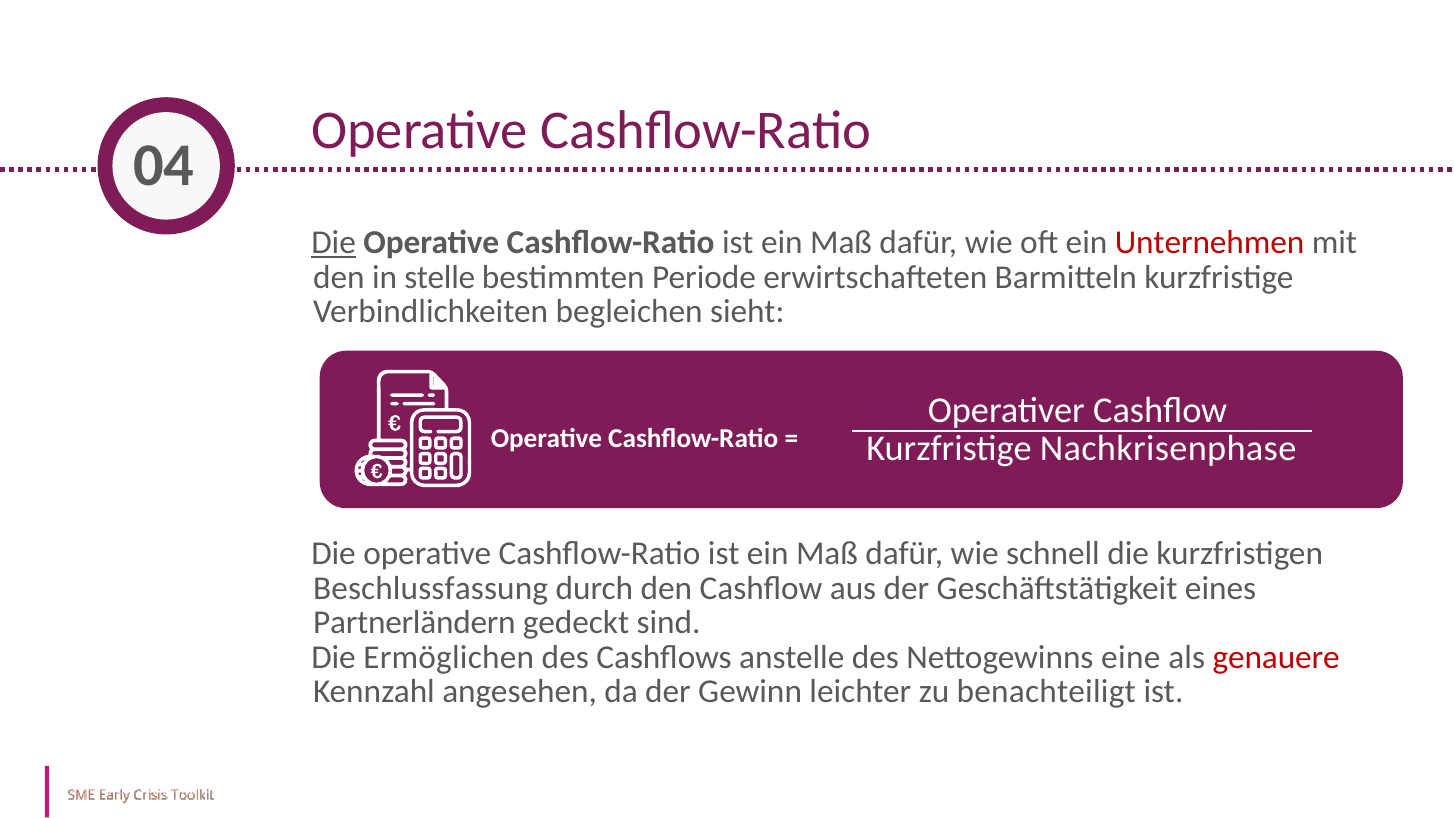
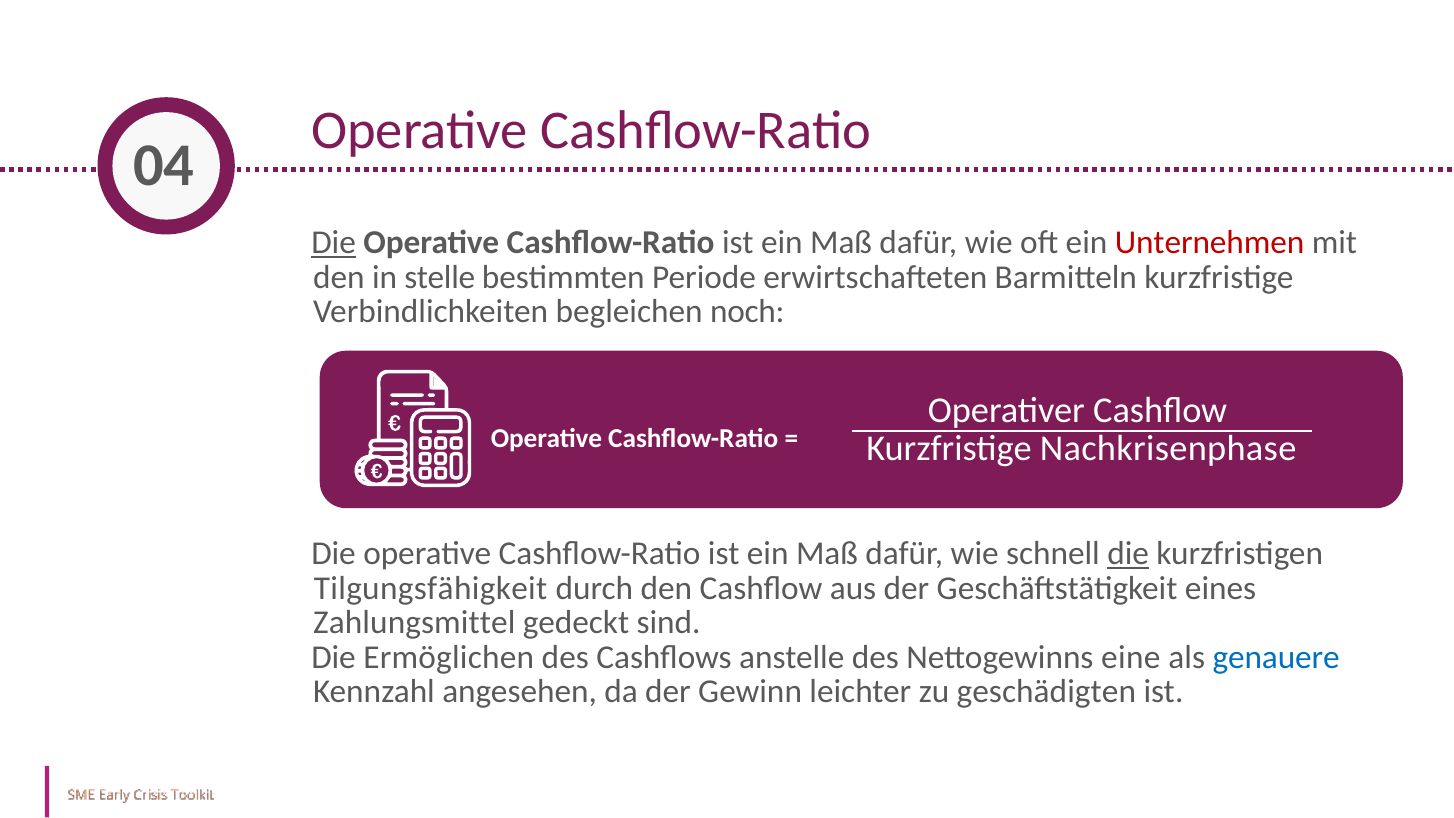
sieht: sieht -> noch (747, 312)
die underline: none -> present (1128, 554)
Beschlussfassung: Beschlussfassung -> Tilgungsfähigkeit (431, 588)
Partnerländern: Partnerländern -> Zahlungsmittel (414, 623)
genauere colour: red -> blue (1276, 657)
benachteiligt: benachteiligt -> geschädigten (1046, 692)
